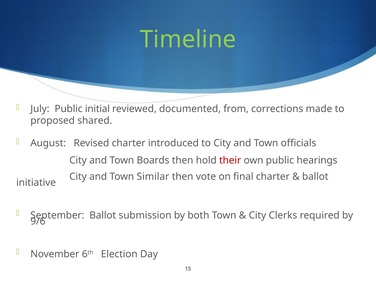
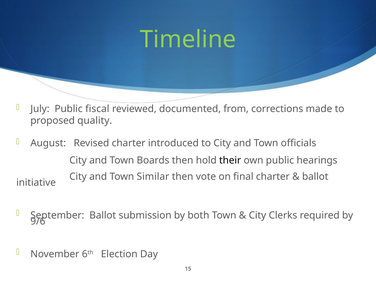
initial: initial -> fiscal (97, 109)
shared: shared -> quality (95, 121)
their colour: red -> black (230, 160)
